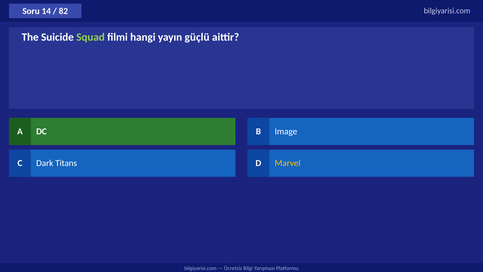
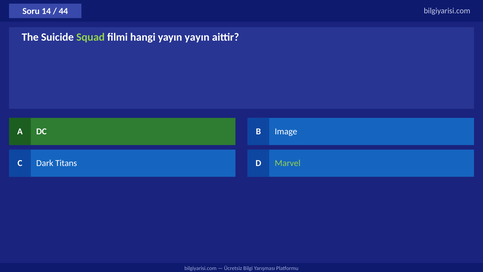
82: 82 -> 44 (63, 11)
yayın güçlü: güçlü -> yayın (197, 37)
Marvel colour: yellow -> light green (288, 163)
